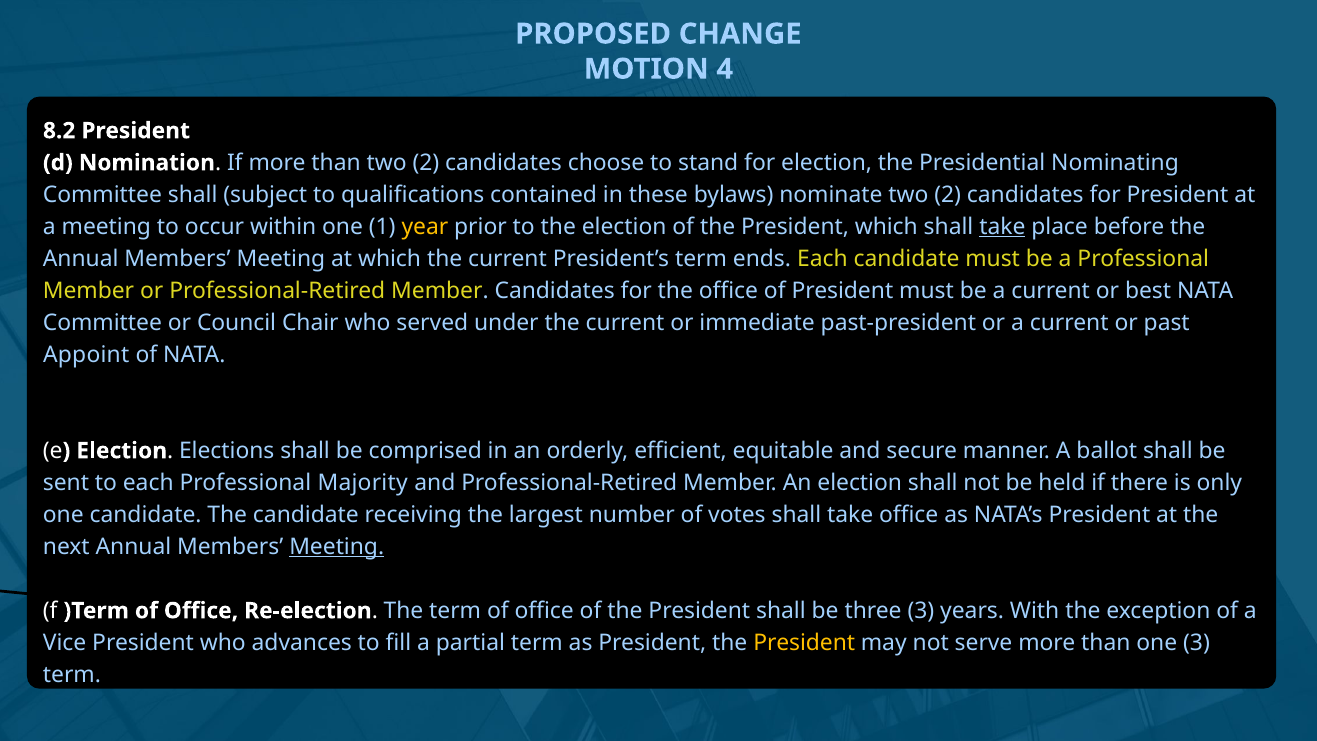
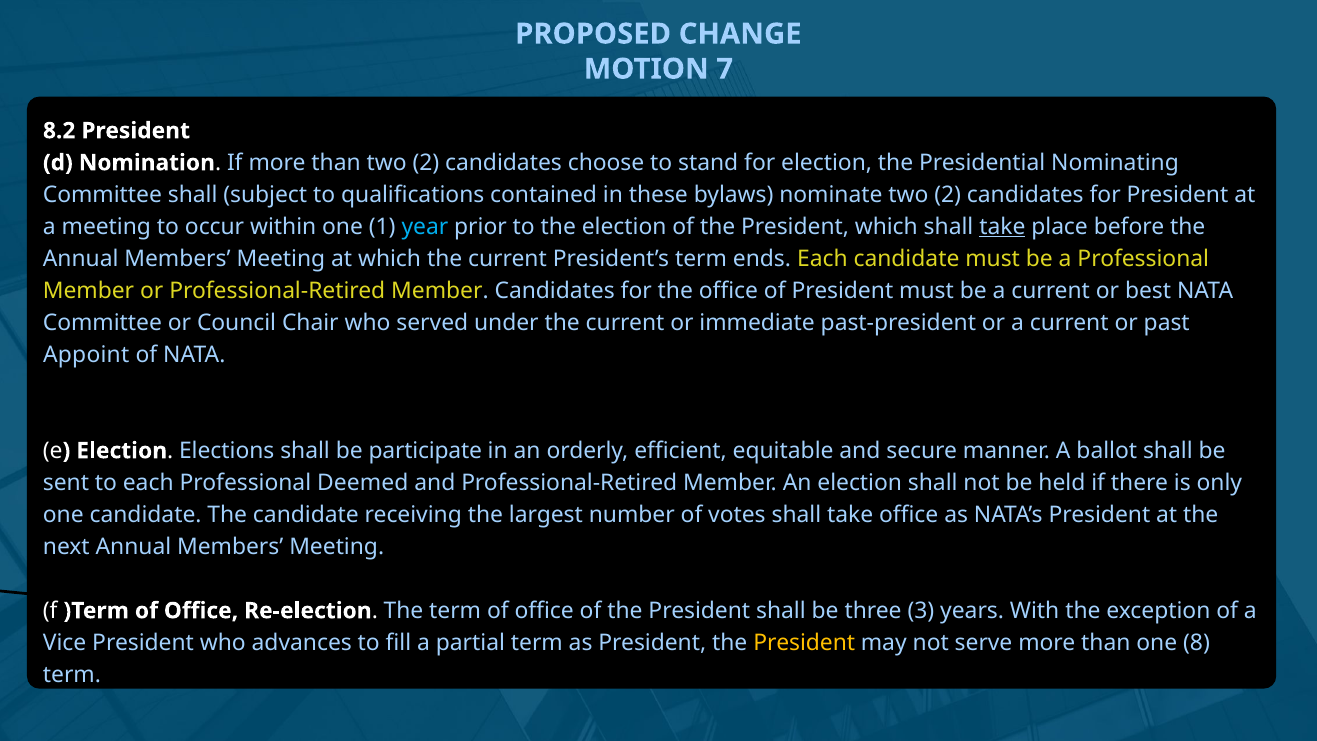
4: 4 -> 7 (725, 69)
year colour: yellow -> light blue (425, 227)
comprised: comprised -> participate (425, 451)
Majority: Majority -> Deemed (363, 483)
Meeting underline: present -> none (337, 547)
one 3: 3 -> 8 (1197, 643)
